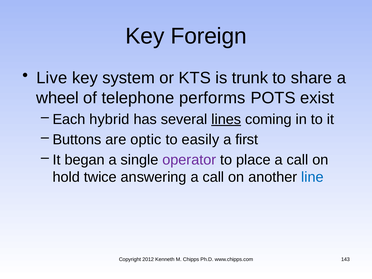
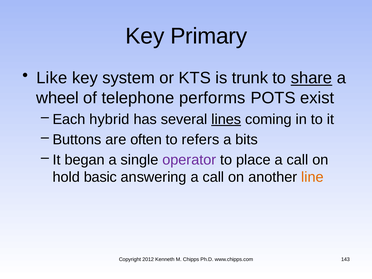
Foreign: Foreign -> Primary (209, 36)
Live: Live -> Like (52, 78)
share underline: none -> present (311, 78)
optic: optic -> often (146, 140)
easily: easily -> refers (200, 140)
first: first -> bits (247, 140)
twice: twice -> basic (100, 177)
line colour: blue -> orange (312, 177)
